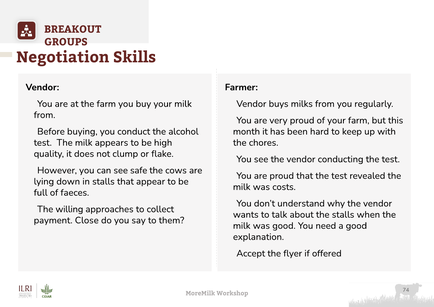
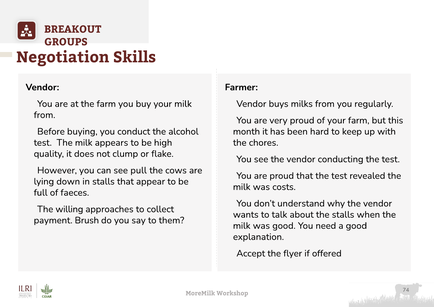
safe: safe -> pull (139, 170)
Close: Close -> Brush (87, 220)
